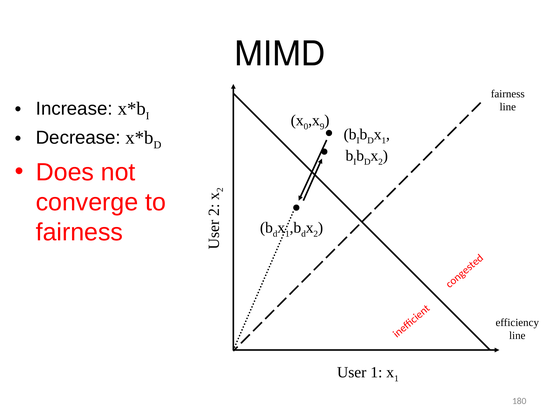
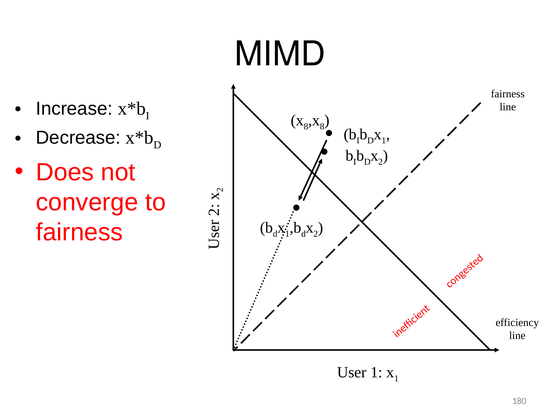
x 0: 0 -> 8 (306, 127)
9: 9 -> 8 (322, 127)
